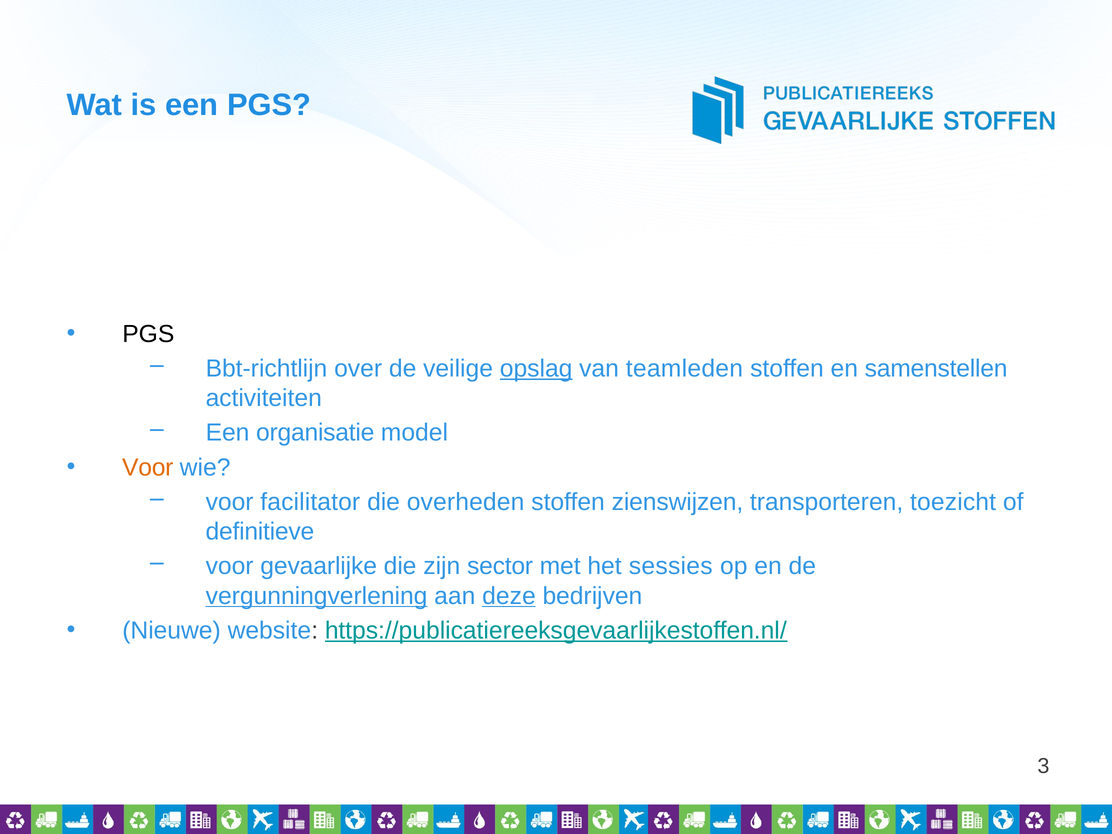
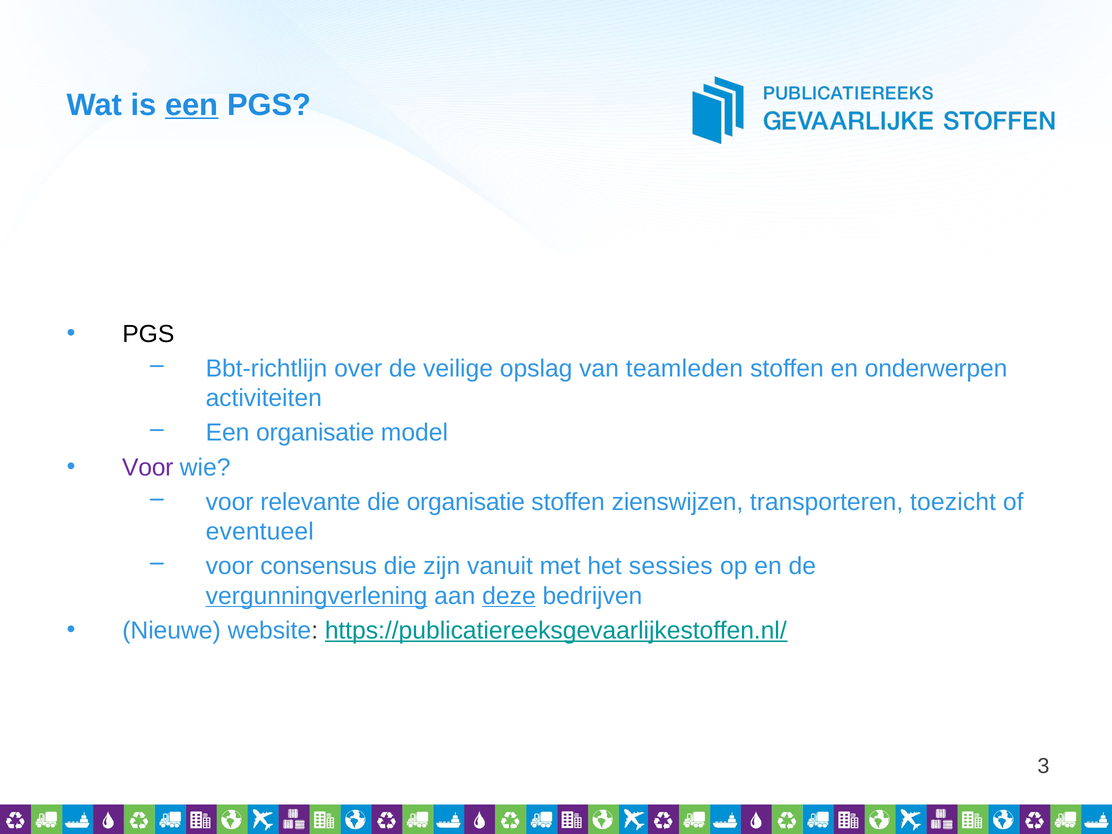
een underline: none -> present (192, 105)
opslag underline: present -> none (536, 369)
samenstellen: samenstellen -> onderwerpen (936, 369)
Voor colour: orange -> purple (148, 467)
facilitator: facilitator -> relevante (310, 502)
die overheden: overheden -> organisatie (466, 502)
definitieve: definitieve -> eventueel (260, 532)
gevaarlijke: gevaarlijke -> consensus (319, 566)
sector: sector -> vanuit (500, 566)
